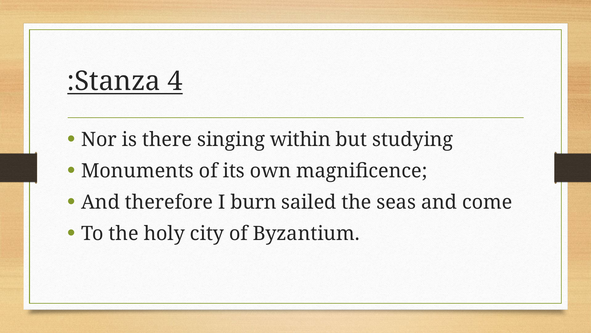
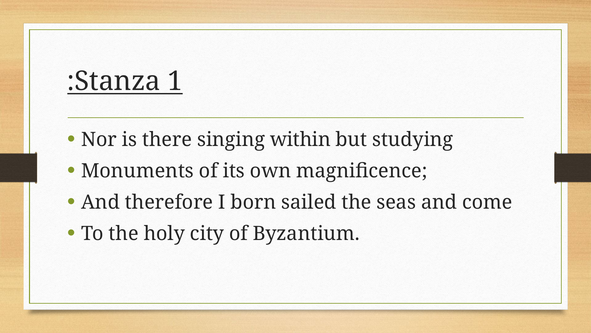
4: 4 -> 1 (175, 81)
burn: burn -> born (253, 202)
